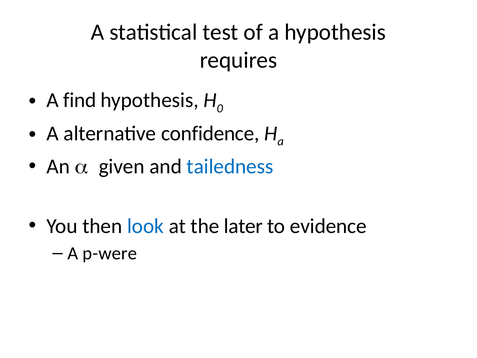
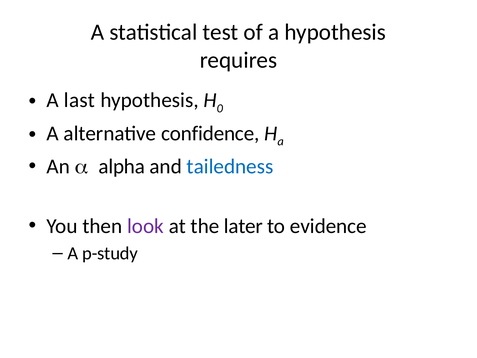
find: find -> last (79, 100)
given: given -> alpha (122, 166)
look colour: blue -> purple (146, 226)
p-were: p-were -> p-study (110, 253)
